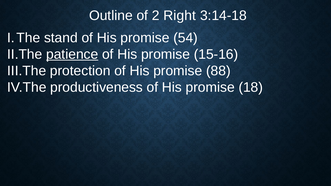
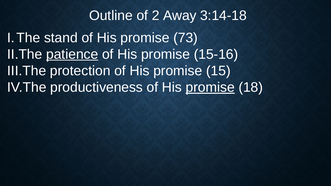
Right: Right -> Away (180, 16)
54: 54 -> 73 (186, 38)
88: 88 -> 15 (218, 71)
promise underline: none -> present (210, 87)
